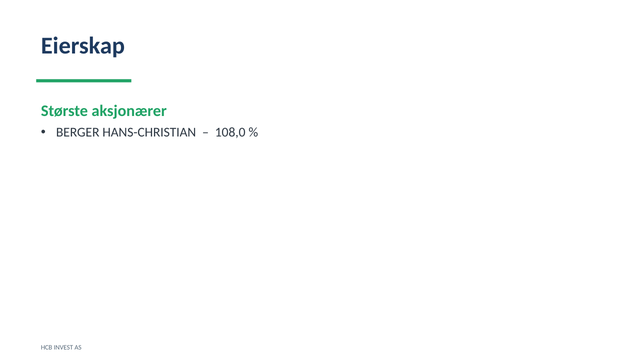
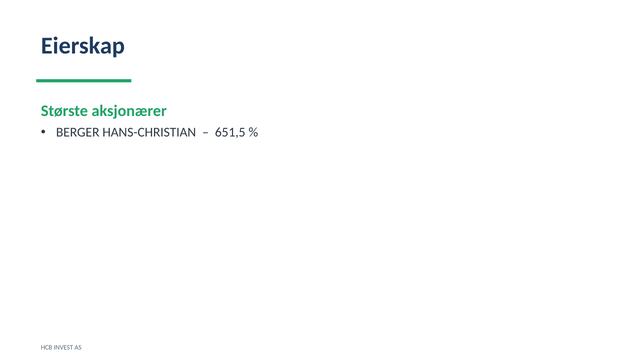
108,0: 108,0 -> 651,5 (230, 132)
